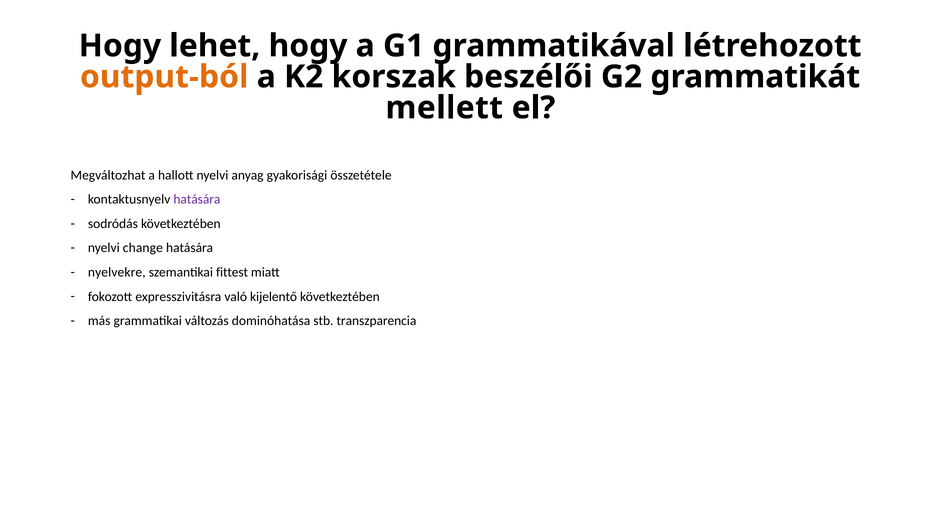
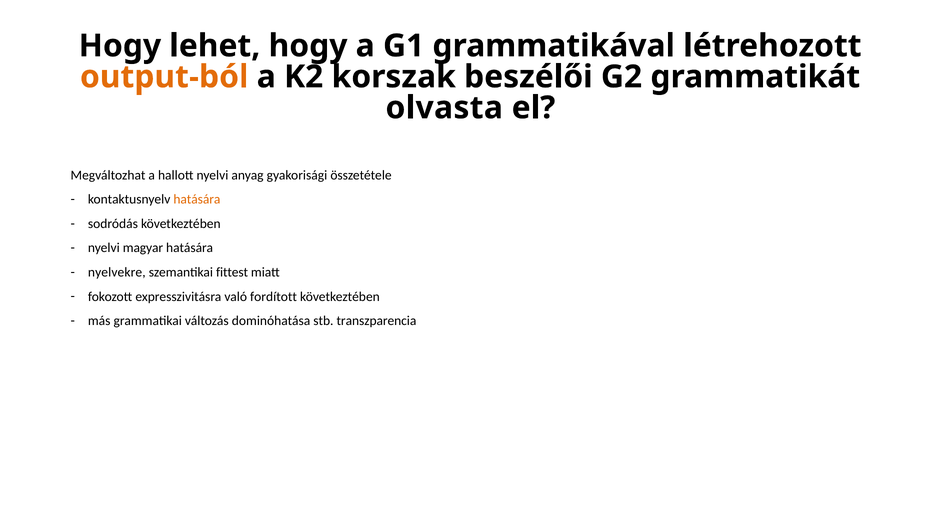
mellett: mellett -> olvasta (444, 108)
hatására colour: purple -> orange (197, 199)
change: change -> magyar (143, 248)
kijelentő: kijelentő -> fordított (274, 296)
